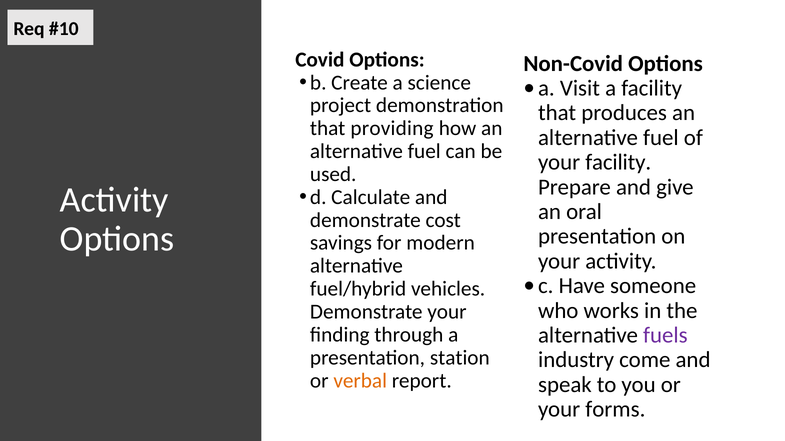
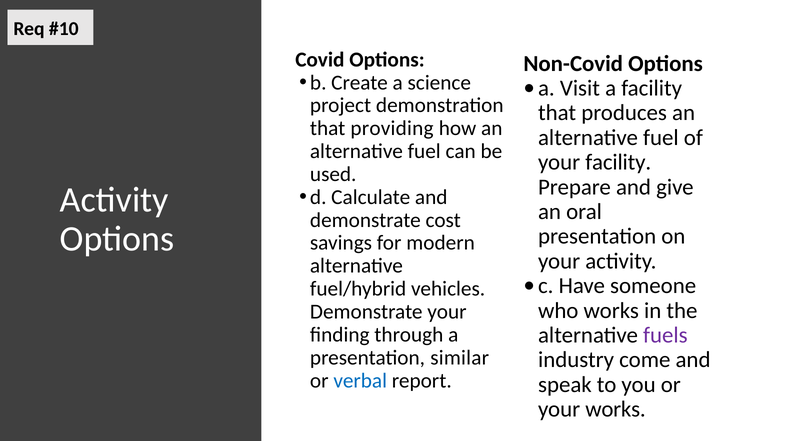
station: station -> similar (460, 358)
verbal colour: orange -> blue (360, 381)
your forms: forms -> works (615, 410)
